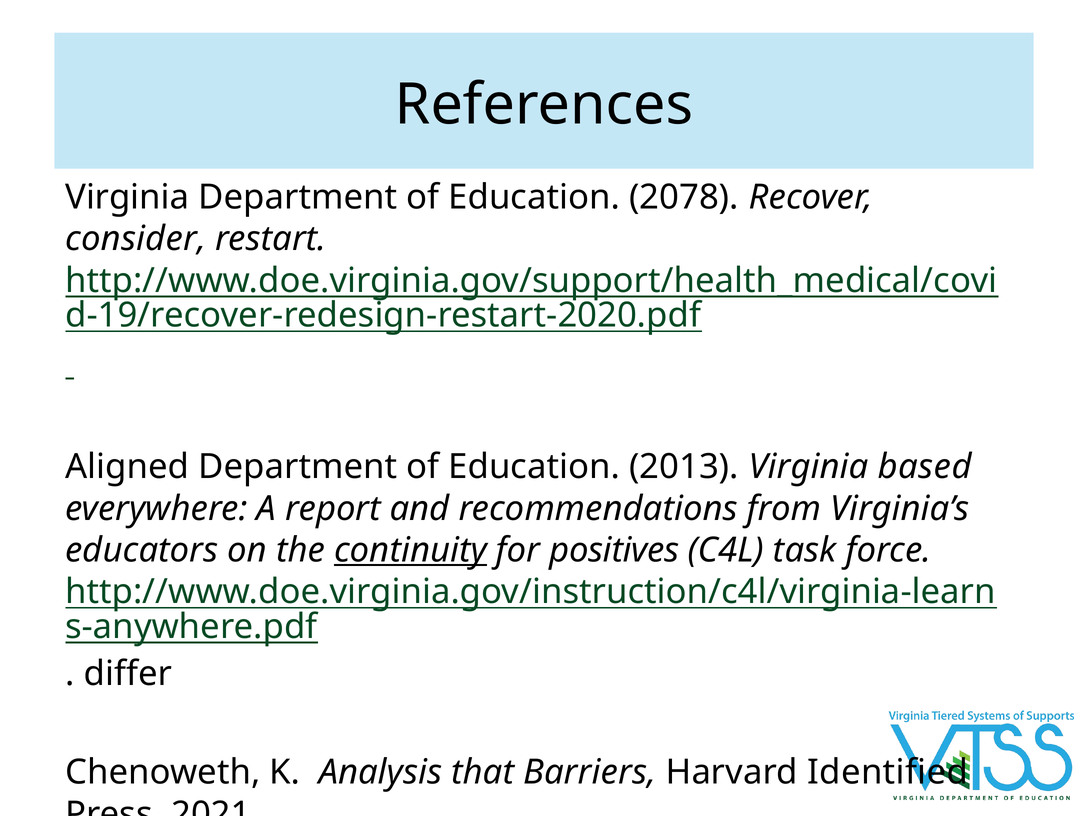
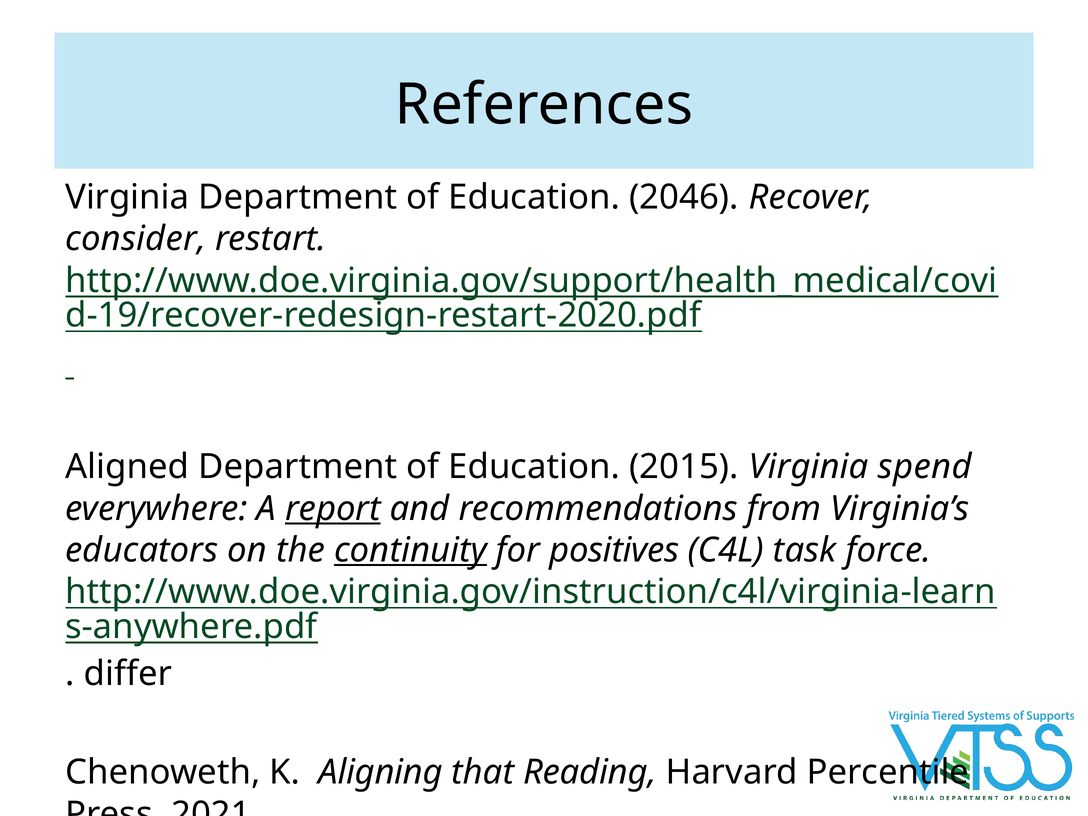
2078: 2078 -> 2046 (684, 197)
2013: 2013 -> 2015 (684, 467)
based: based -> spend (925, 467)
report underline: none -> present (333, 509)
Analysis: Analysis -> Aligning (381, 772)
Barriers: Barriers -> Reading (590, 772)
Identified: Identified -> Percentile (888, 772)
